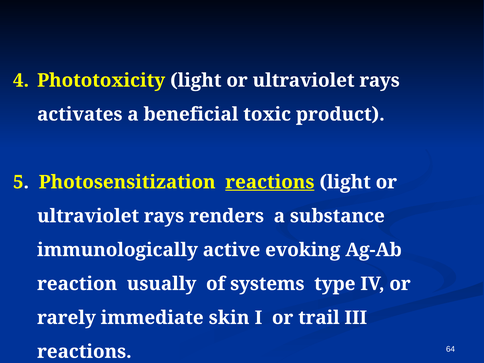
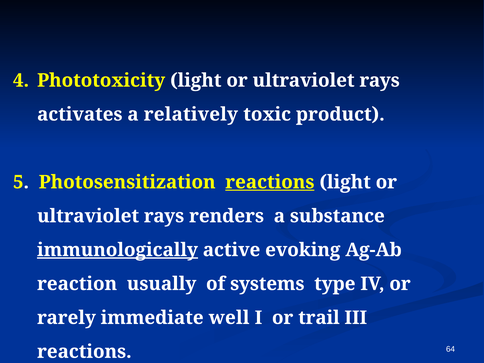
beneficial: beneficial -> relatively (191, 114)
immunologically underline: none -> present (117, 250)
skin: skin -> well (229, 318)
